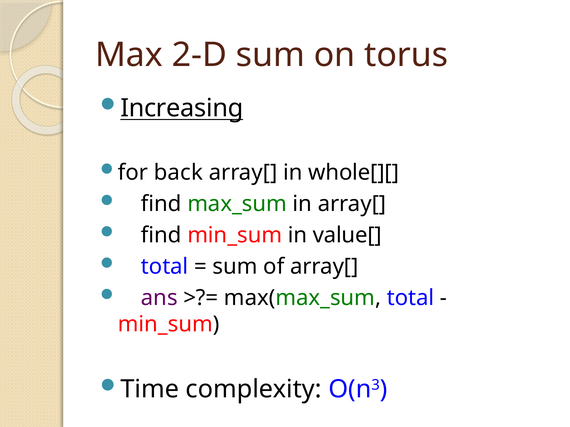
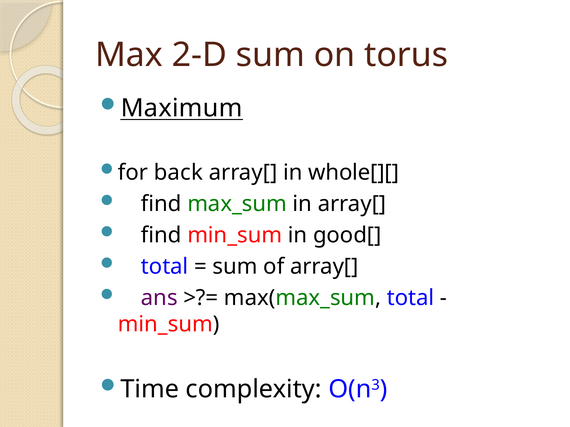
Increasing: Increasing -> Maximum (182, 108)
value[: value[ -> good[ (347, 235)
